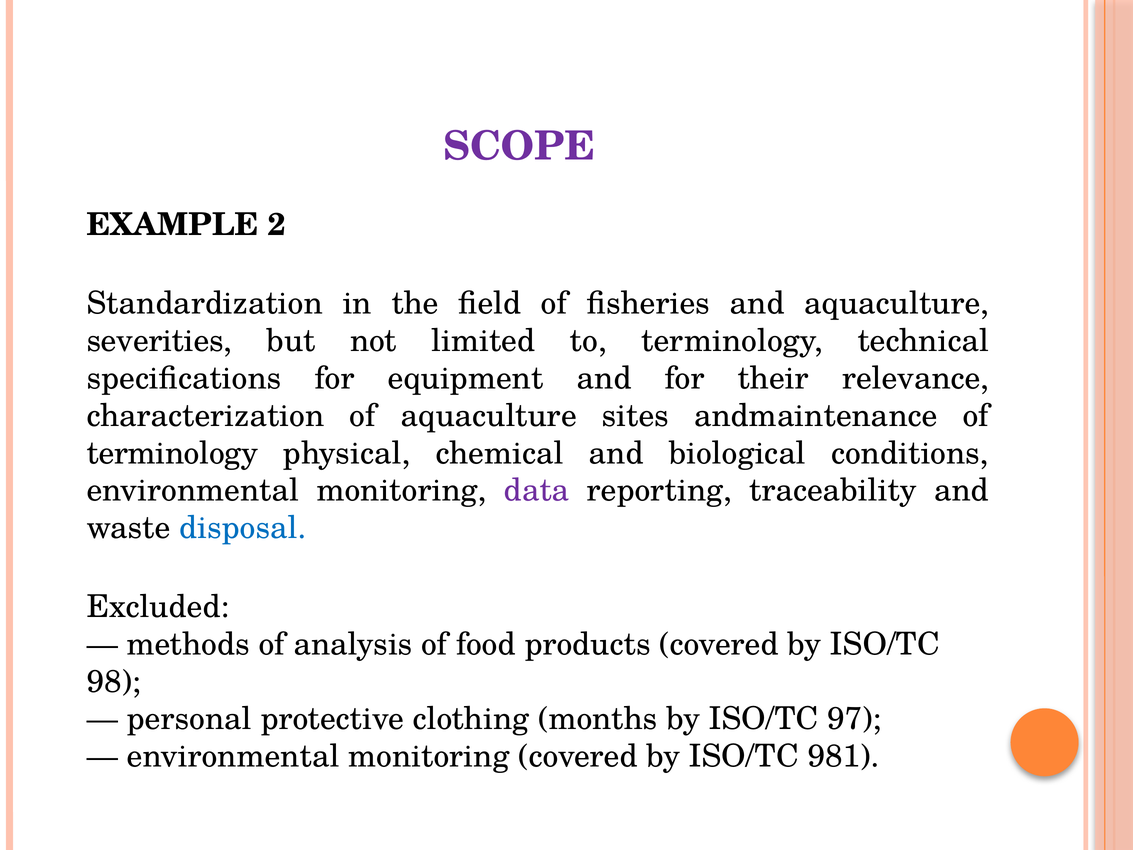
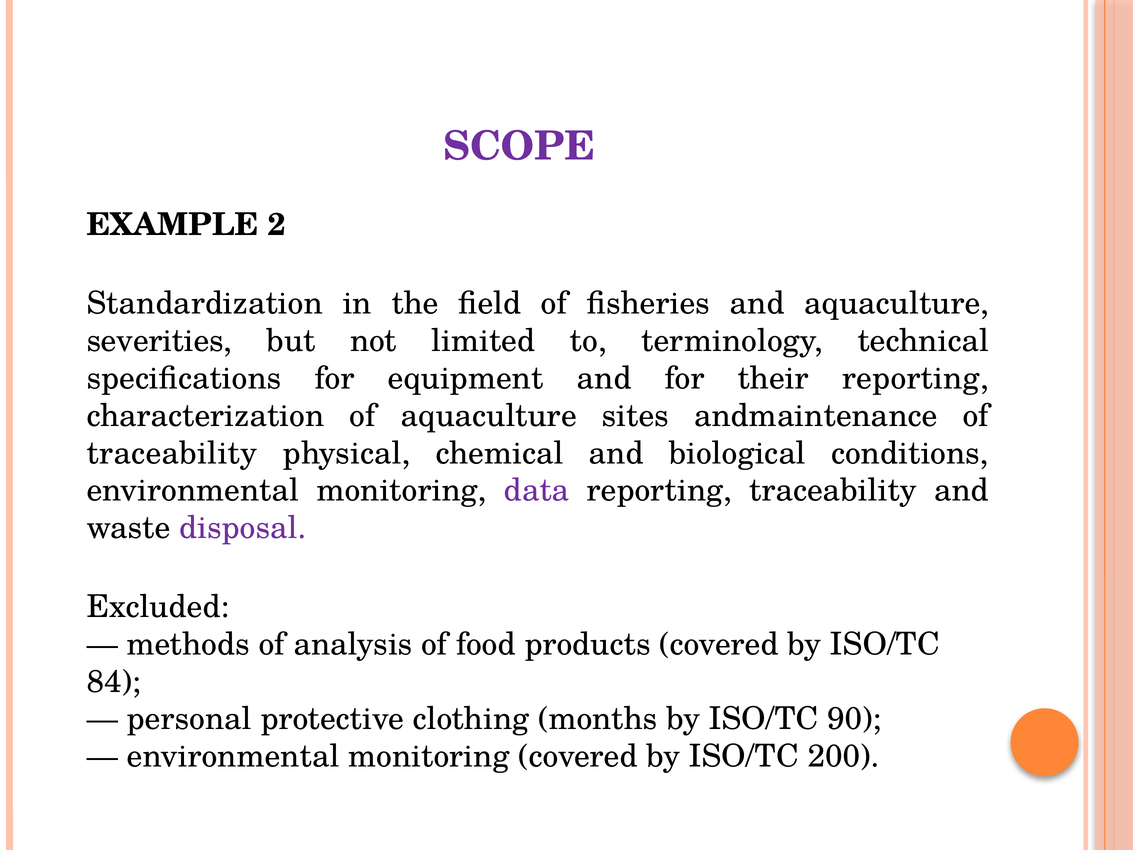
their relevance: relevance -> reporting (915, 378)
terminology: terminology -> traceability (172, 453)
disposal colour: blue -> purple (243, 528)
98: 98 -> 84 (114, 681)
97: 97 -> 90 (855, 719)
981: 981 -> 200 (844, 756)
